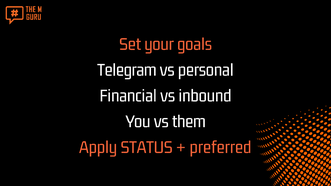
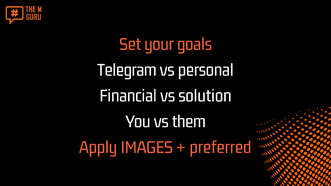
inbound: inbound -> solution (205, 95)
STATUS: STATUS -> IMAGES (147, 147)
